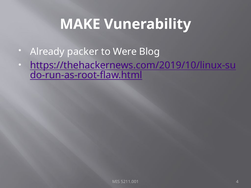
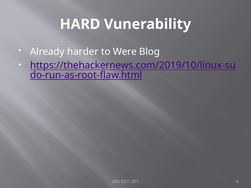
MAKE: MAKE -> HARD (80, 24)
packer: packer -> harder (83, 52)
